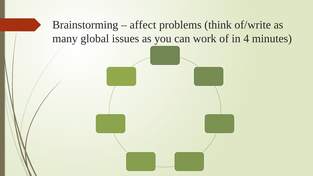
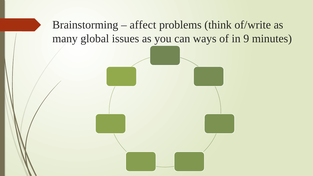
work: work -> ways (205, 39)
4: 4 -> 9 (246, 39)
